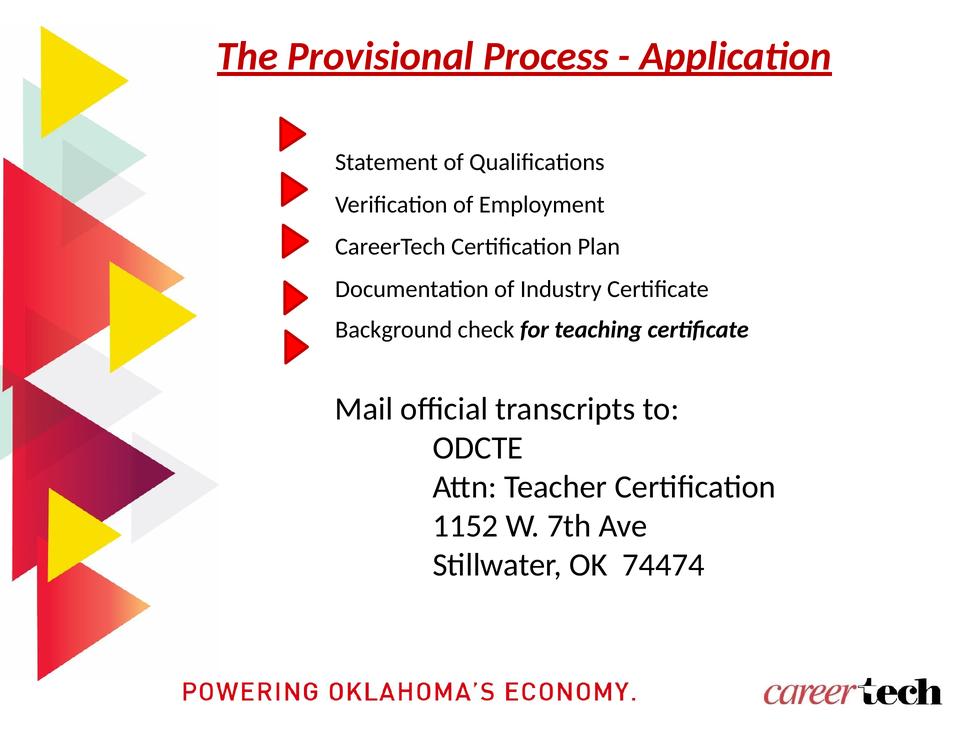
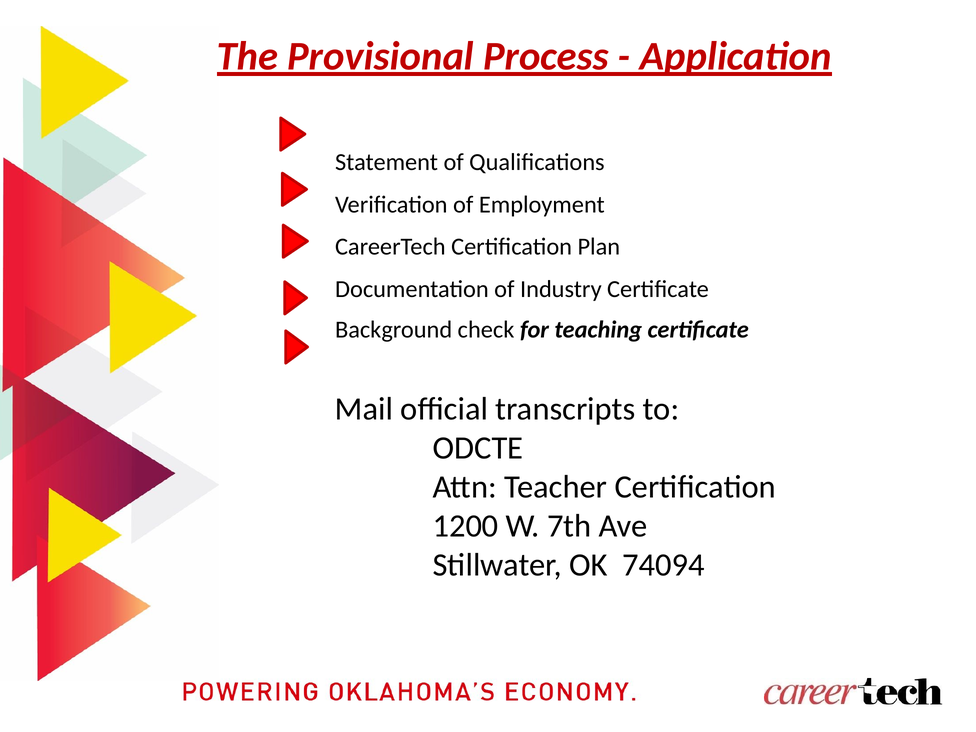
1152: 1152 -> 1200 (466, 526)
74474: 74474 -> 74094 (664, 565)
